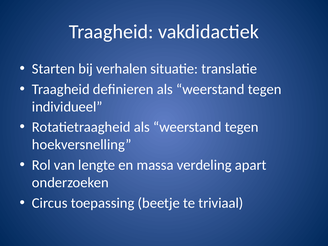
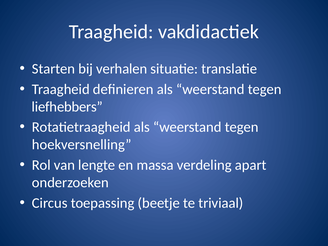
individueel: individueel -> liefhebbers (67, 107)
